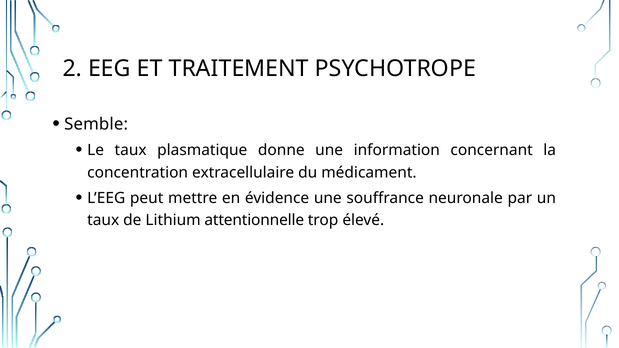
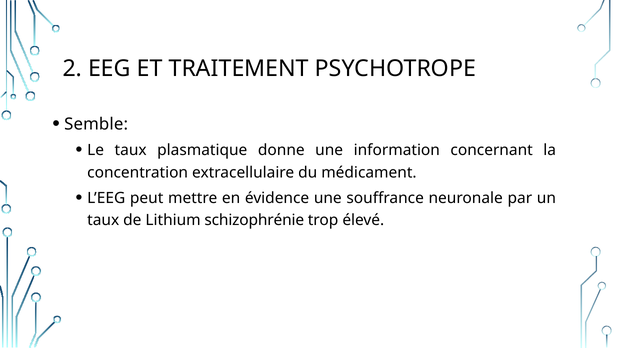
attentionnelle: attentionnelle -> schizophrénie (254, 220)
